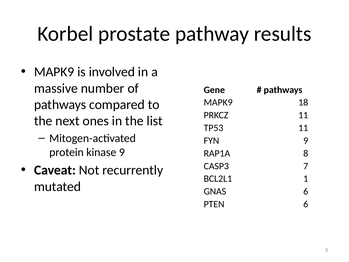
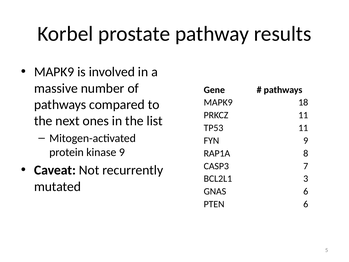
1: 1 -> 3 (306, 179)
